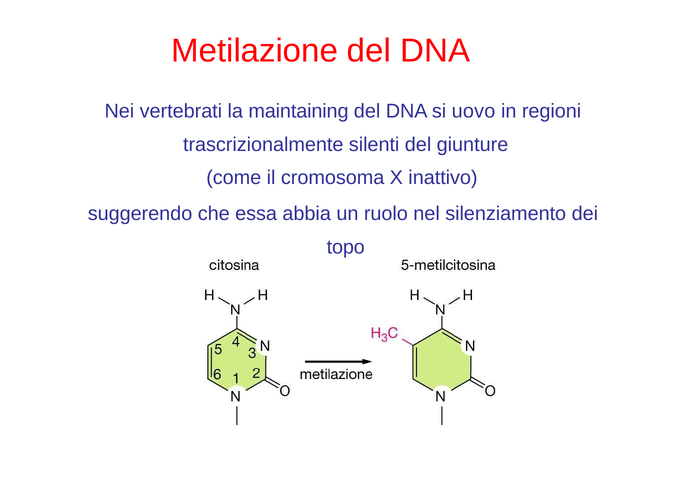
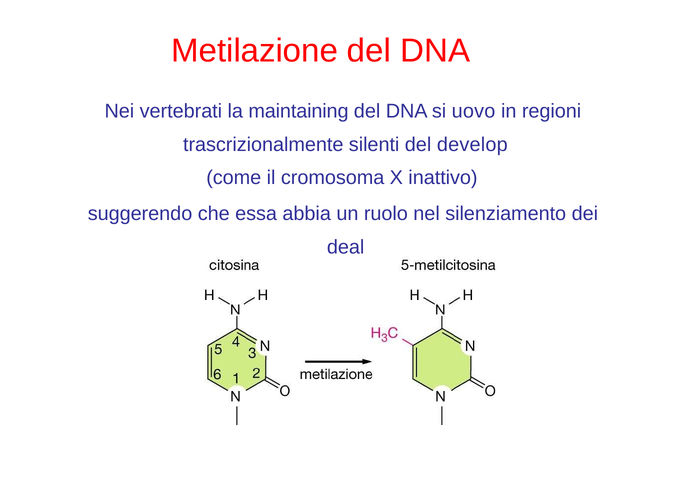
giunture: giunture -> develop (472, 144)
topo: topo -> deal (346, 247)
